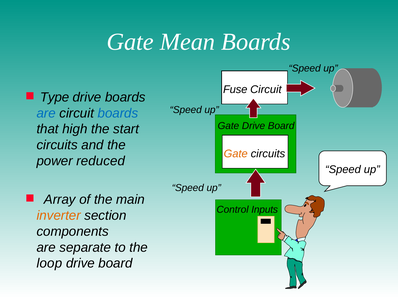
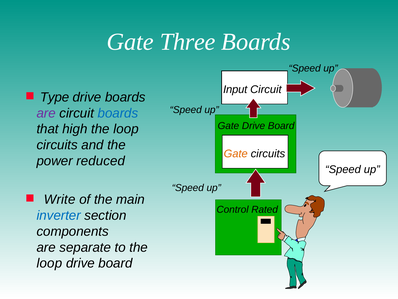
Mean: Mean -> Three (188, 42)
Fuse: Fuse -> Input (235, 89)
are colour: blue -> purple (46, 113)
start: start -> loop (126, 129)
Array: Array -> Write (60, 199)
Inputs: Inputs -> Rated (265, 209)
inverter colour: orange -> blue (59, 215)
